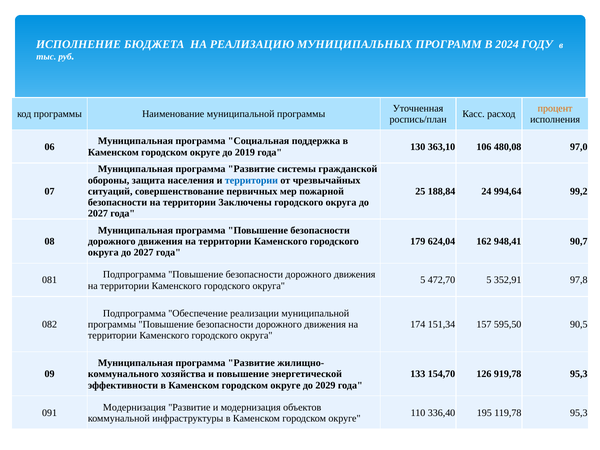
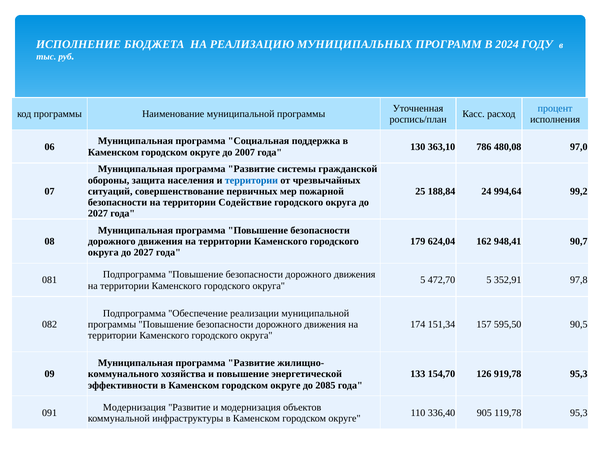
процент colour: orange -> blue (555, 108)
106: 106 -> 786 (484, 147)
2019: 2019 -> 2007 (245, 152)
Заключены: Заключены -> Содействие (245, 202)
2029: 2029 -> 2085 (325, 385)
195: 195 -> 905 (484, 413)
